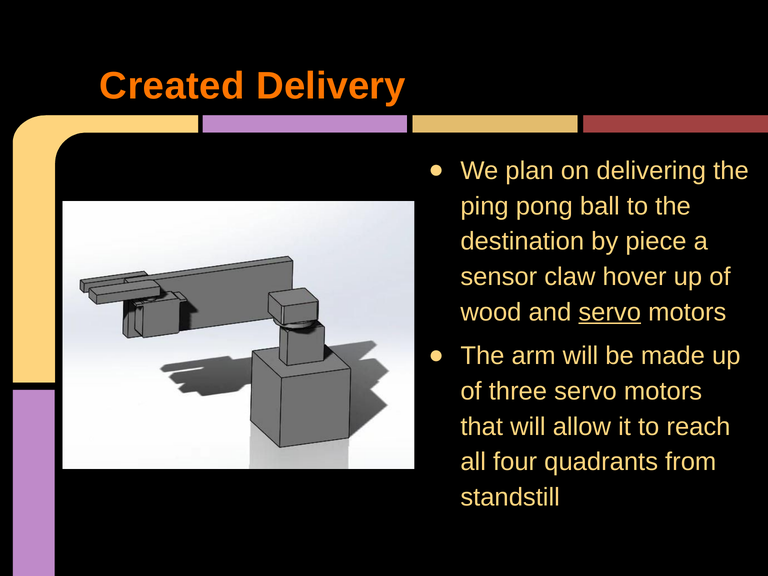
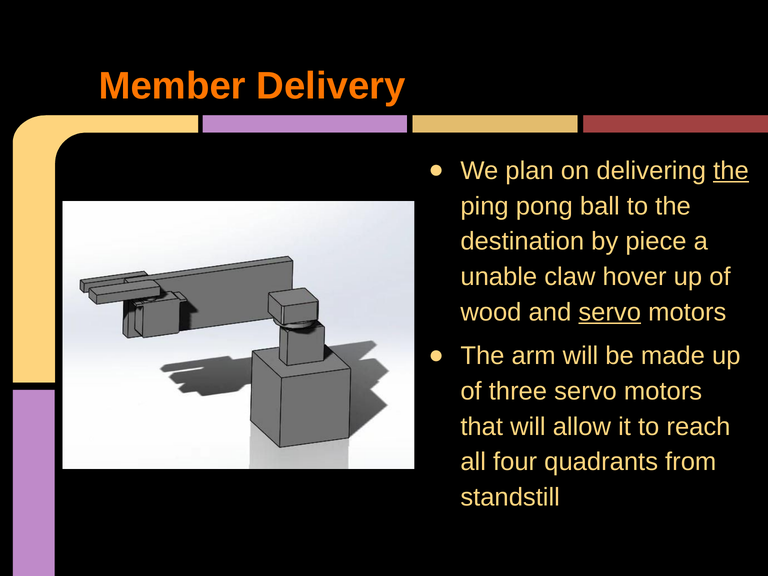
Created: Created -> Member (172, 86)
the underline: none -> present (731, 171)
sensor: sensor -> unable (499, 277)
